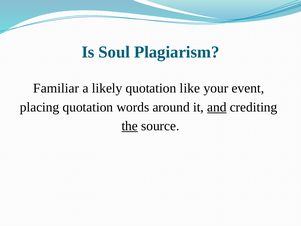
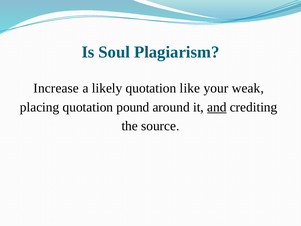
Familiar: Familiar -> Increase (56, 88)
event: event -> weak (248, 88)
words: words -> pound (133, 107)
the underline: present -> none (130, 126)
